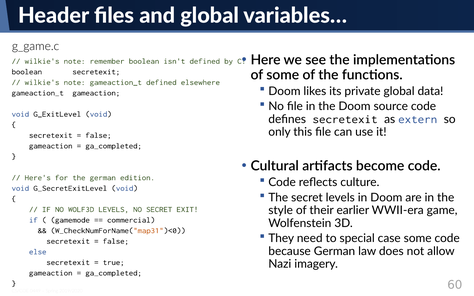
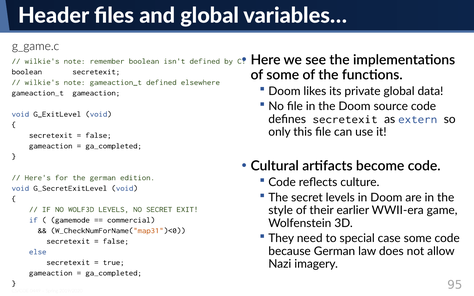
60: 60 -> 95 (455, 285)
